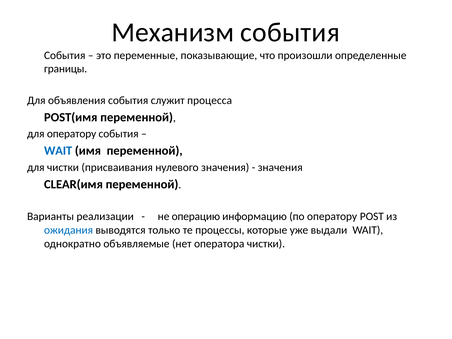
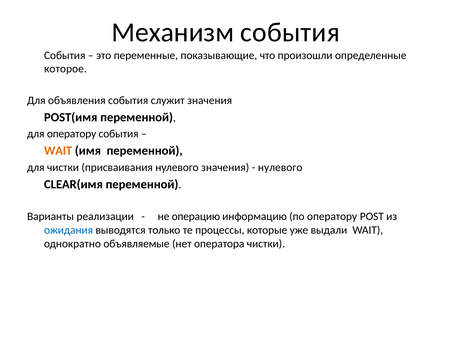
границы: границы -> которое (65, 69)
служит процесса: процесса -> значения (210, 100)
WAIT colour: blue -> orange (58, 151)
значения: значения -> нулевого (280, 167)
